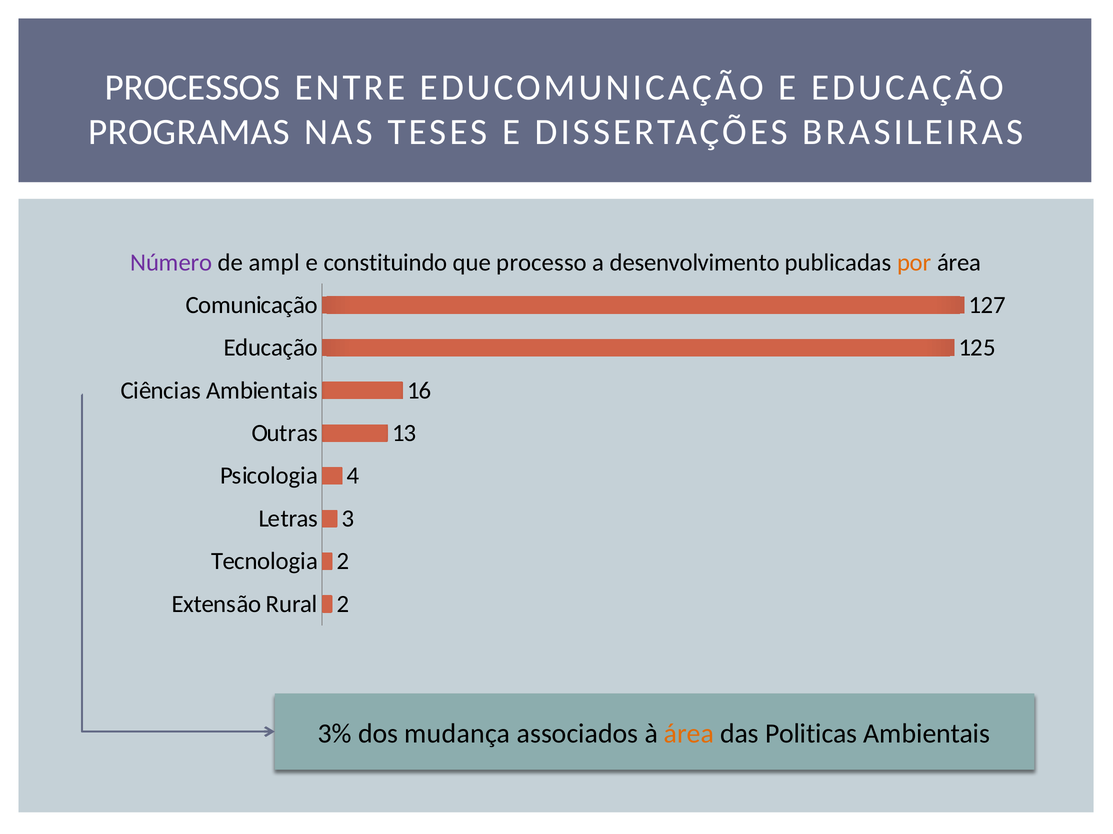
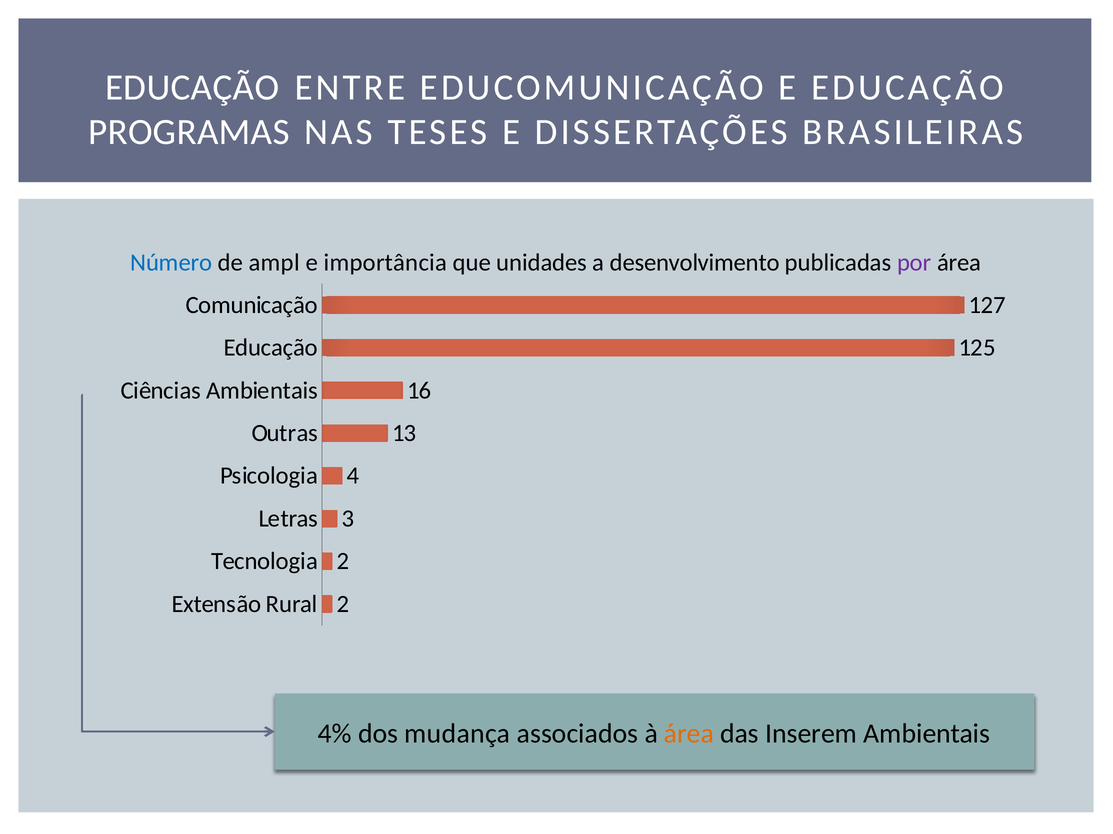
PROCESSOS: PROCESSOS -> EDUCAÇÃO (192, 88)
Número colour: purple -> blue (171, 263)
constituindo: constituindo -> importância (385, 263)
processo: processo -> unidades (542, 263)
por colour: orange -> purple (914, 263)
3%: 3% -> 4% (335, 734)
Politicas: Politicas -> Inserem (811, 734)
